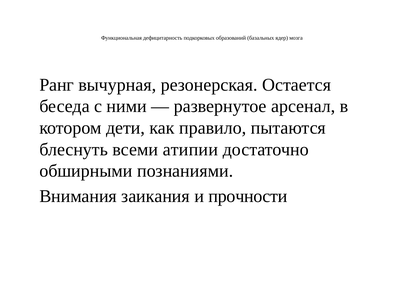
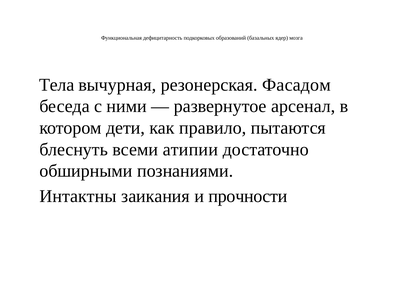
Ранг: Ранг -> Тела (57, 85)
Остается: Остается -> Фасадом (296, 85)
Внимания: Внимания -> Интактны (78, 196)
